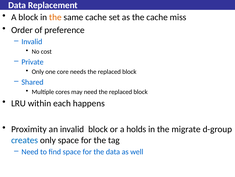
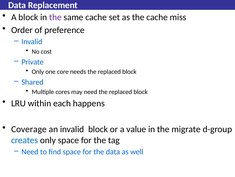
the colour: orange -> purple (55, 17)
Proximity: Proximity -> Coverage (29, 129)
holds: holds -> value (136, 129)
